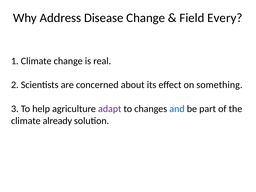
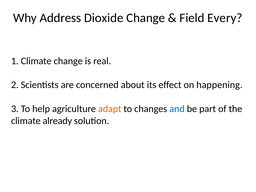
Disease: Disease -> Dioxide (104, 18)
something: something -> happening (219, 85)
adapt colour: purple -> orange (110, 109)
